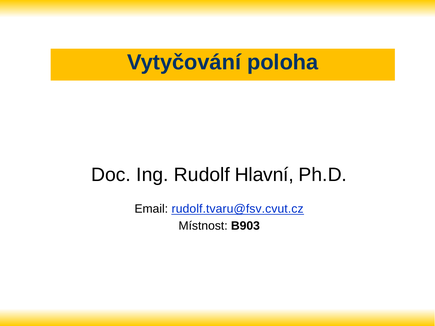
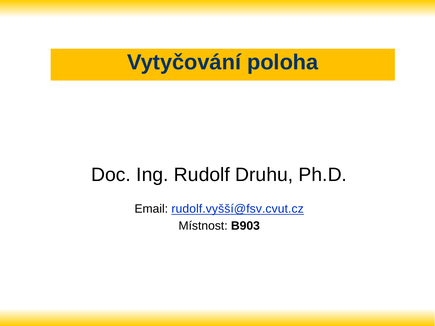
Hlavní: Hlavní -> Druhu (264, 175)
rudolf.tvaru@fsv.cvut.cz: rudolf.tvaru@fsv.cvut.cz -> rudolf.vyšší@fsv.cvut.cz (238, 209)
